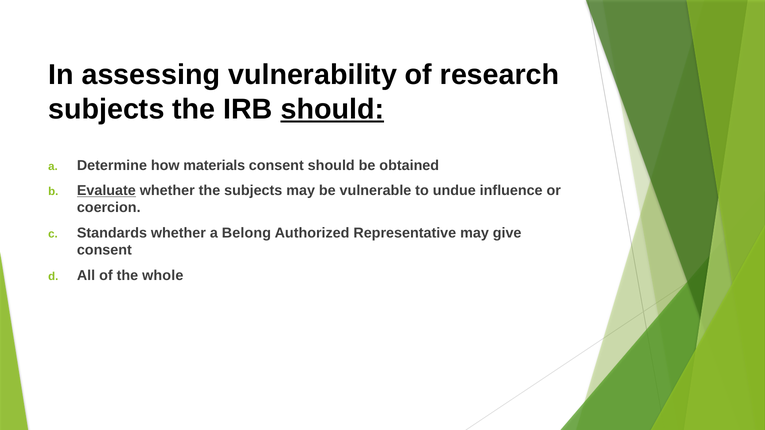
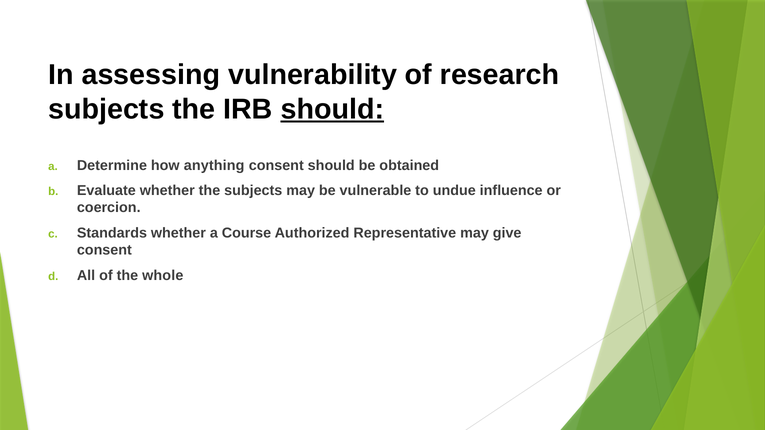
materials: materials -> anything (214, 165)
Evaluate underline: present -> none (106, 191)
Belong: Belong -> Course (247, 233)
